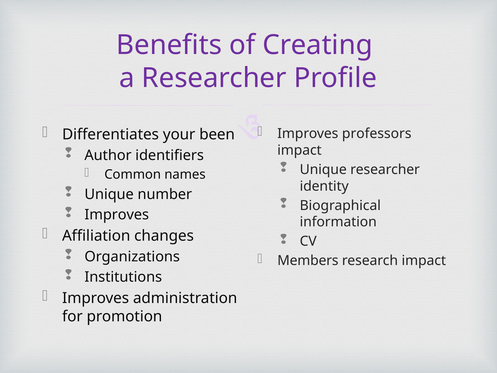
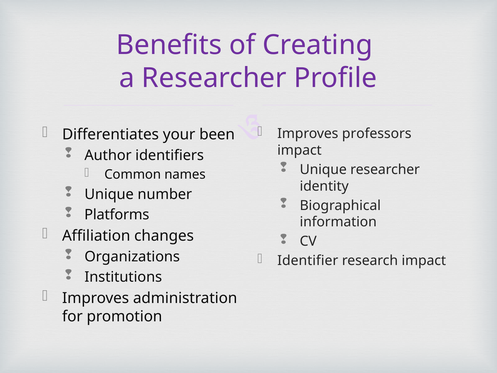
Improves: Improves -> Platforms (117, 215)
Members: Members -> Identifier (308, 261)
